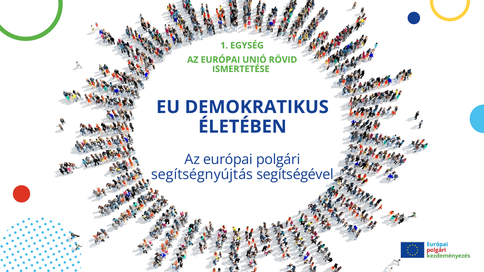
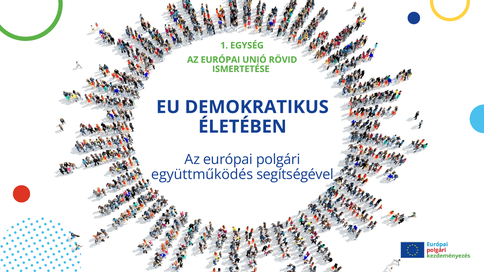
segítségnyújtás: segítségnyújtás -> együttműködés (202, 175)
